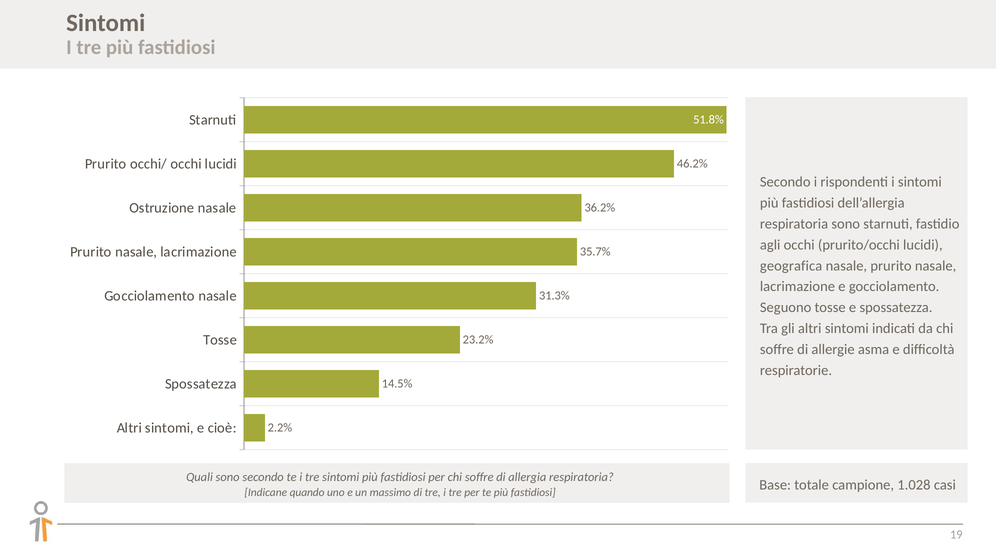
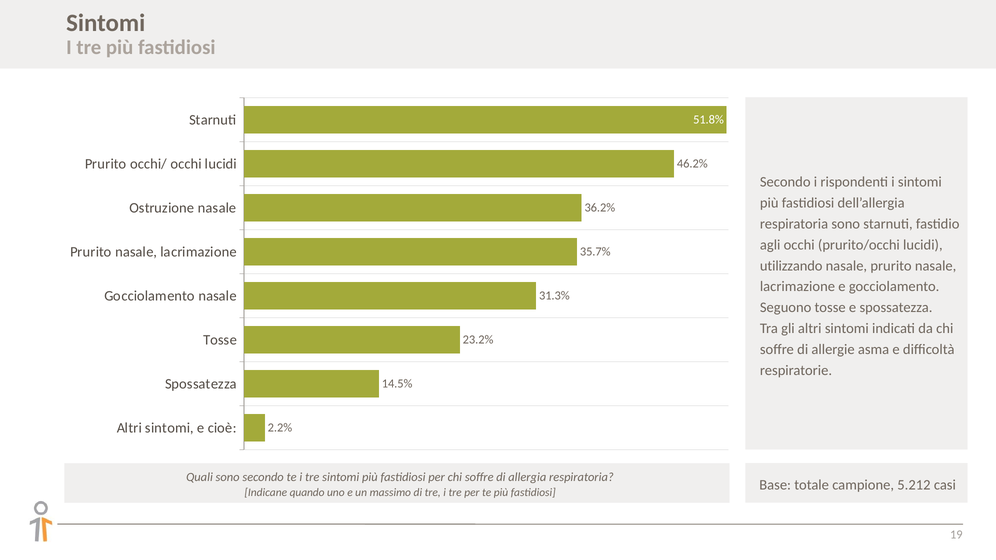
geografica: geografica -> utilizzando (791, 266)
1.028: 1.028 -> 5.212 (914, 485)
